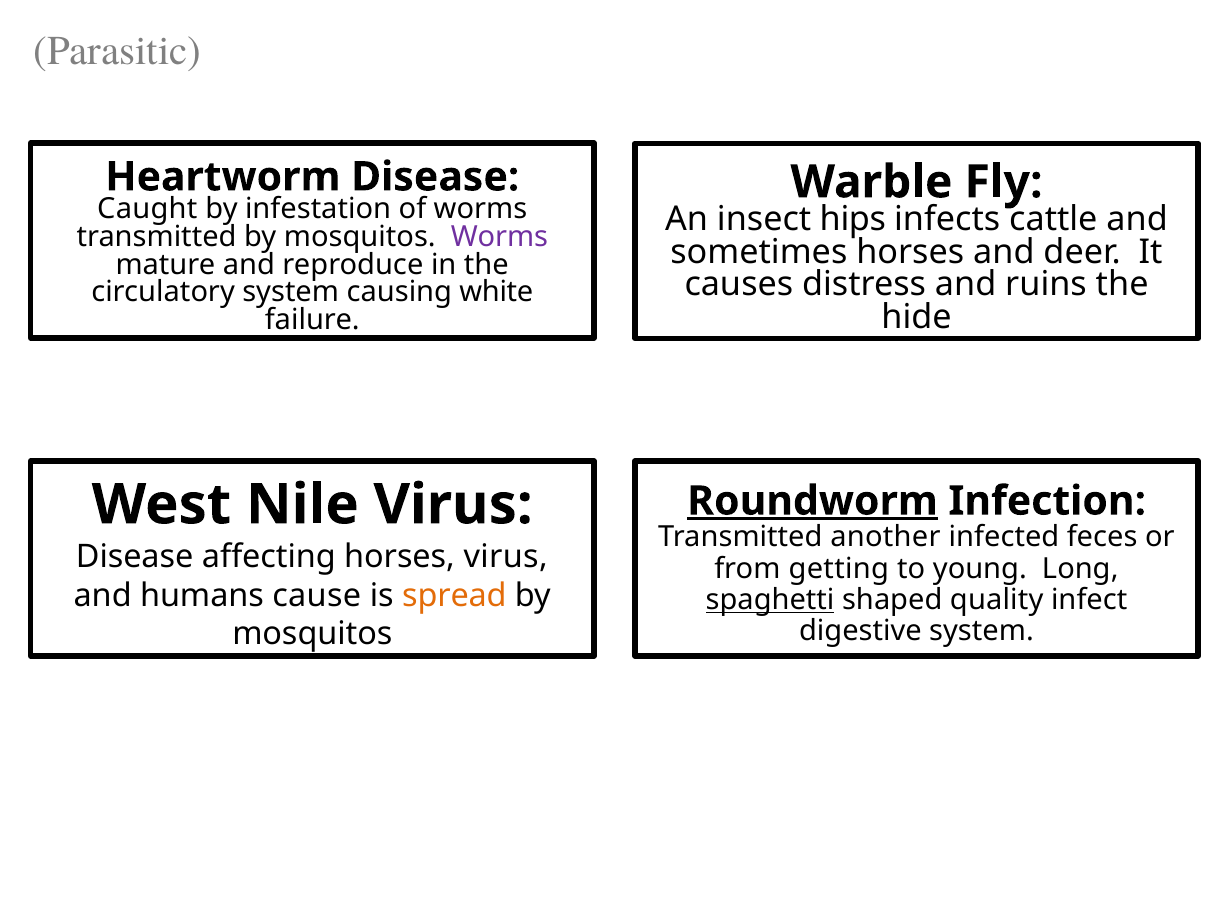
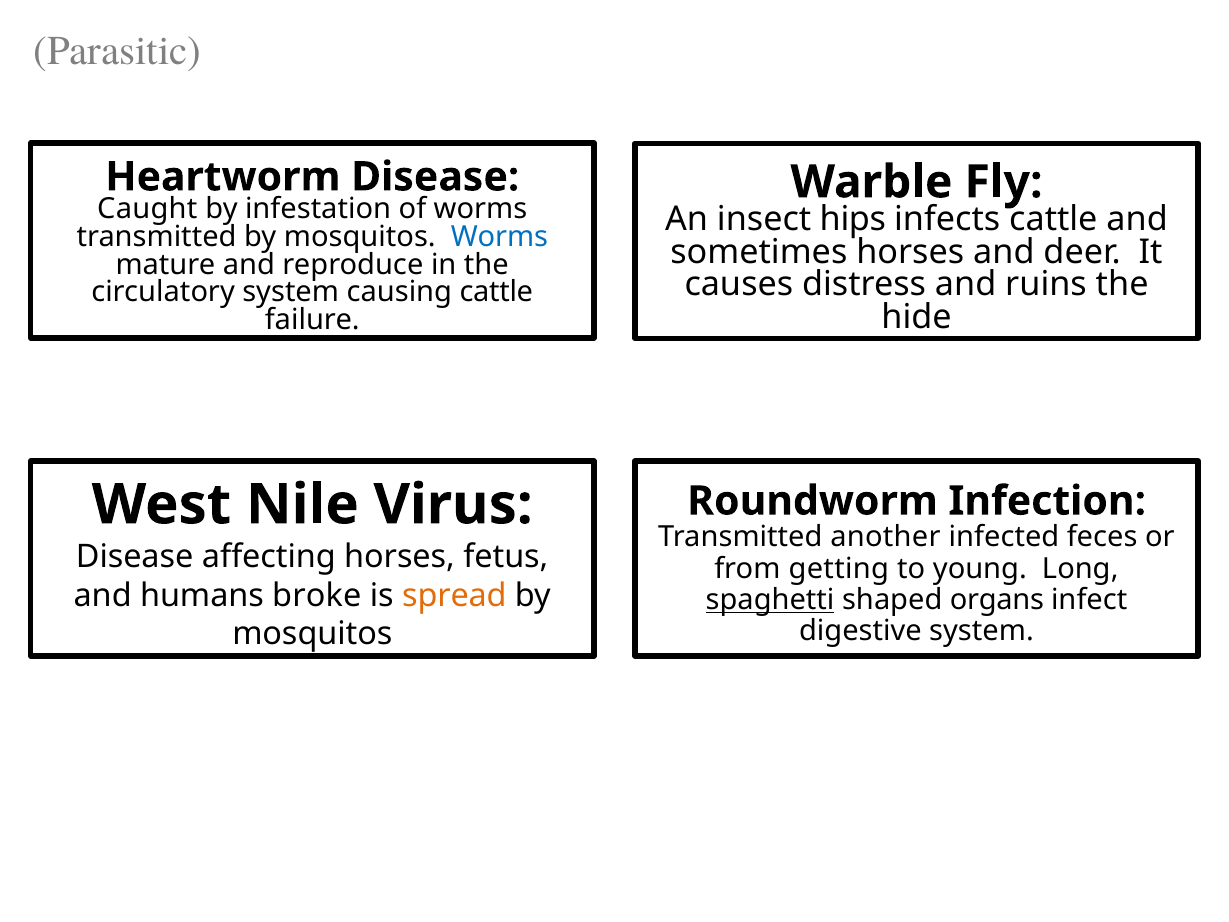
Worms colour: purple -> blue (499, 237)
causing white: white -> cattle (496, 292)
Roundworm underline: present -> none (812, 501)
horses virus: virus -> fetus (506, 556)
cause: cause -> broke (317, 595)
quality: quality -> organs (997, 600)
